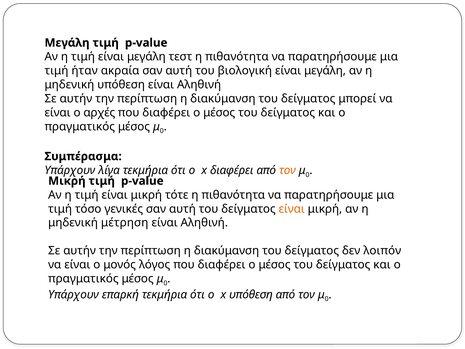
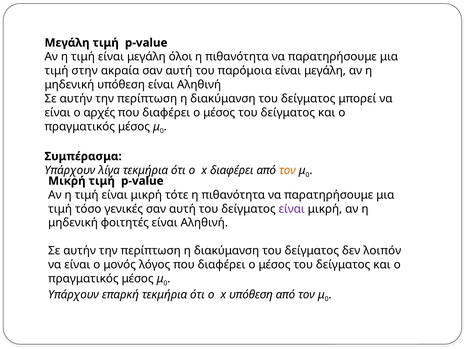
τεστ: τεστ -> όλοι (180, 57)
ήταν: ήταν -> στην (85, 71)
βιολογική: βιολογική -> παρόμοια (245, 71)
είναι colour: orange -> purple (292, 209)
μέτρηση: μέτρηση -> φοιτητές (125, 223)
